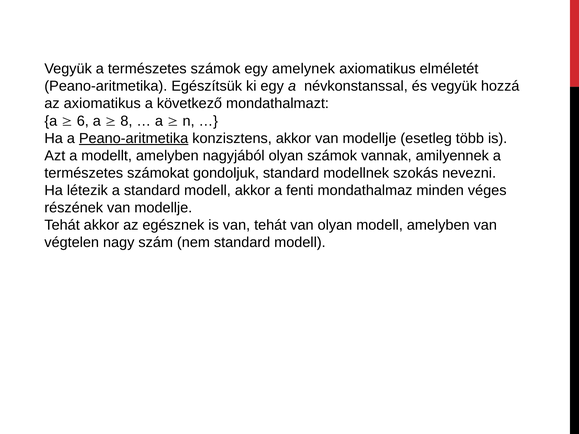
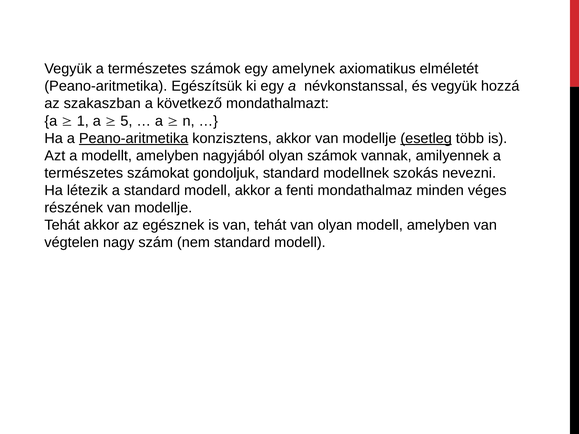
az axiomatikus: axiomatikus -> szakaszban (102, 104)
6: 6 -> 1 (83, 121)
8: 8 -> 5 (126, 121)
esetleg underline: none -> present (426, 138)
